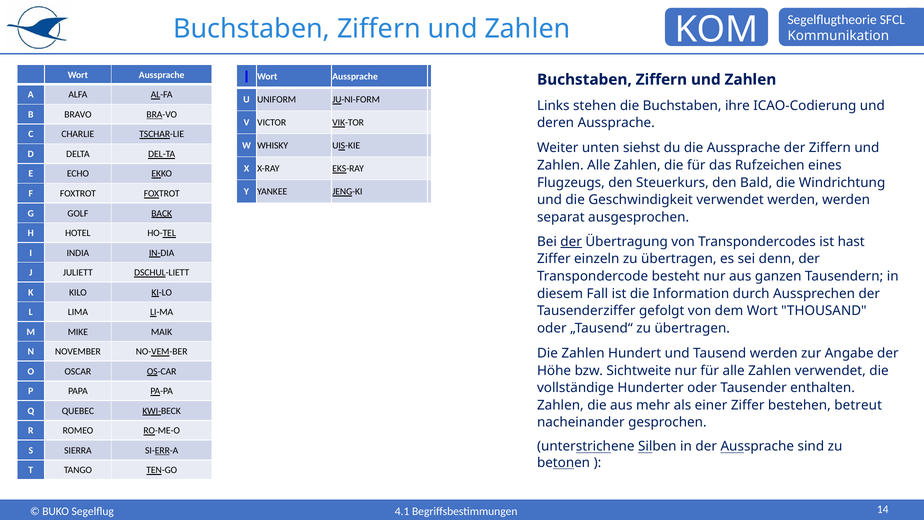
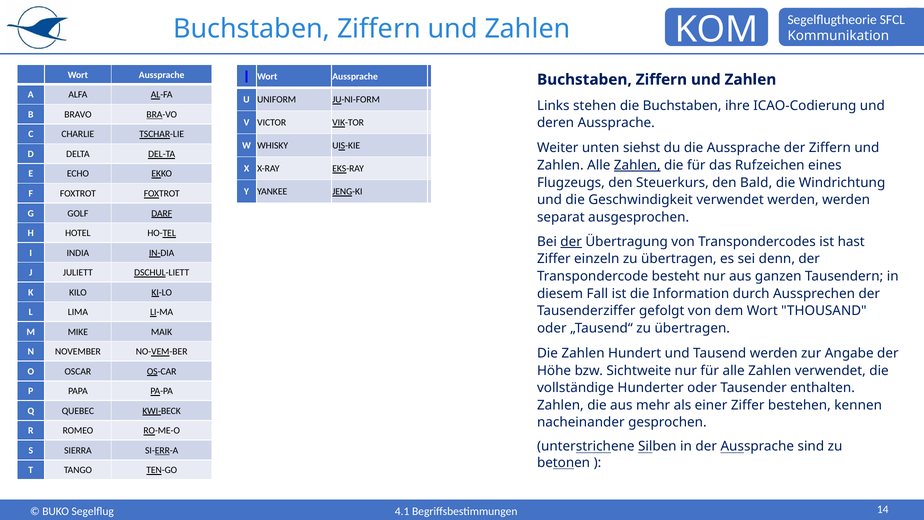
Zahlen underline: none -> present (637, 165)
BACK: BACK -> DARF (162, 213)
betreut: betreut -> kennen (858, 405)
